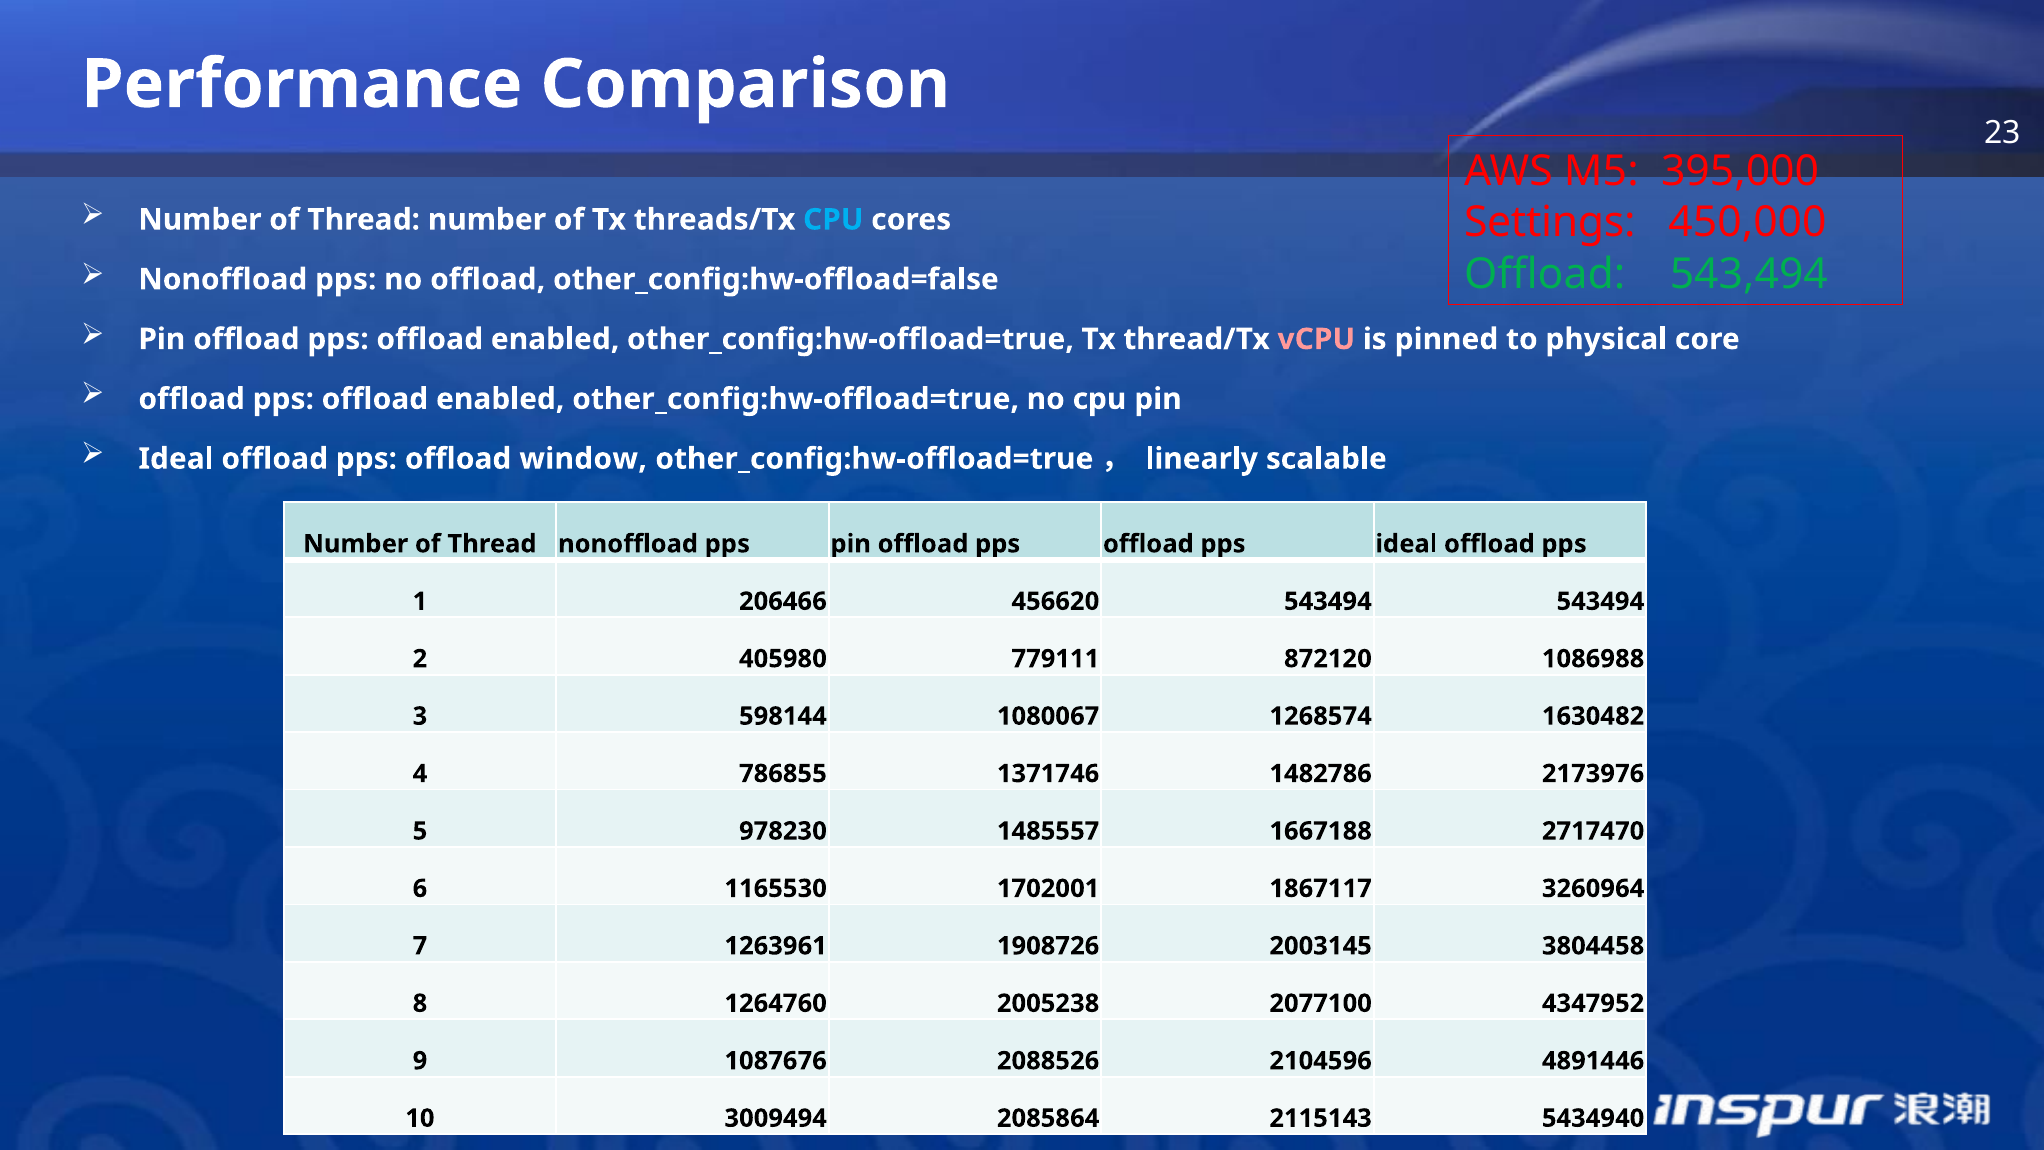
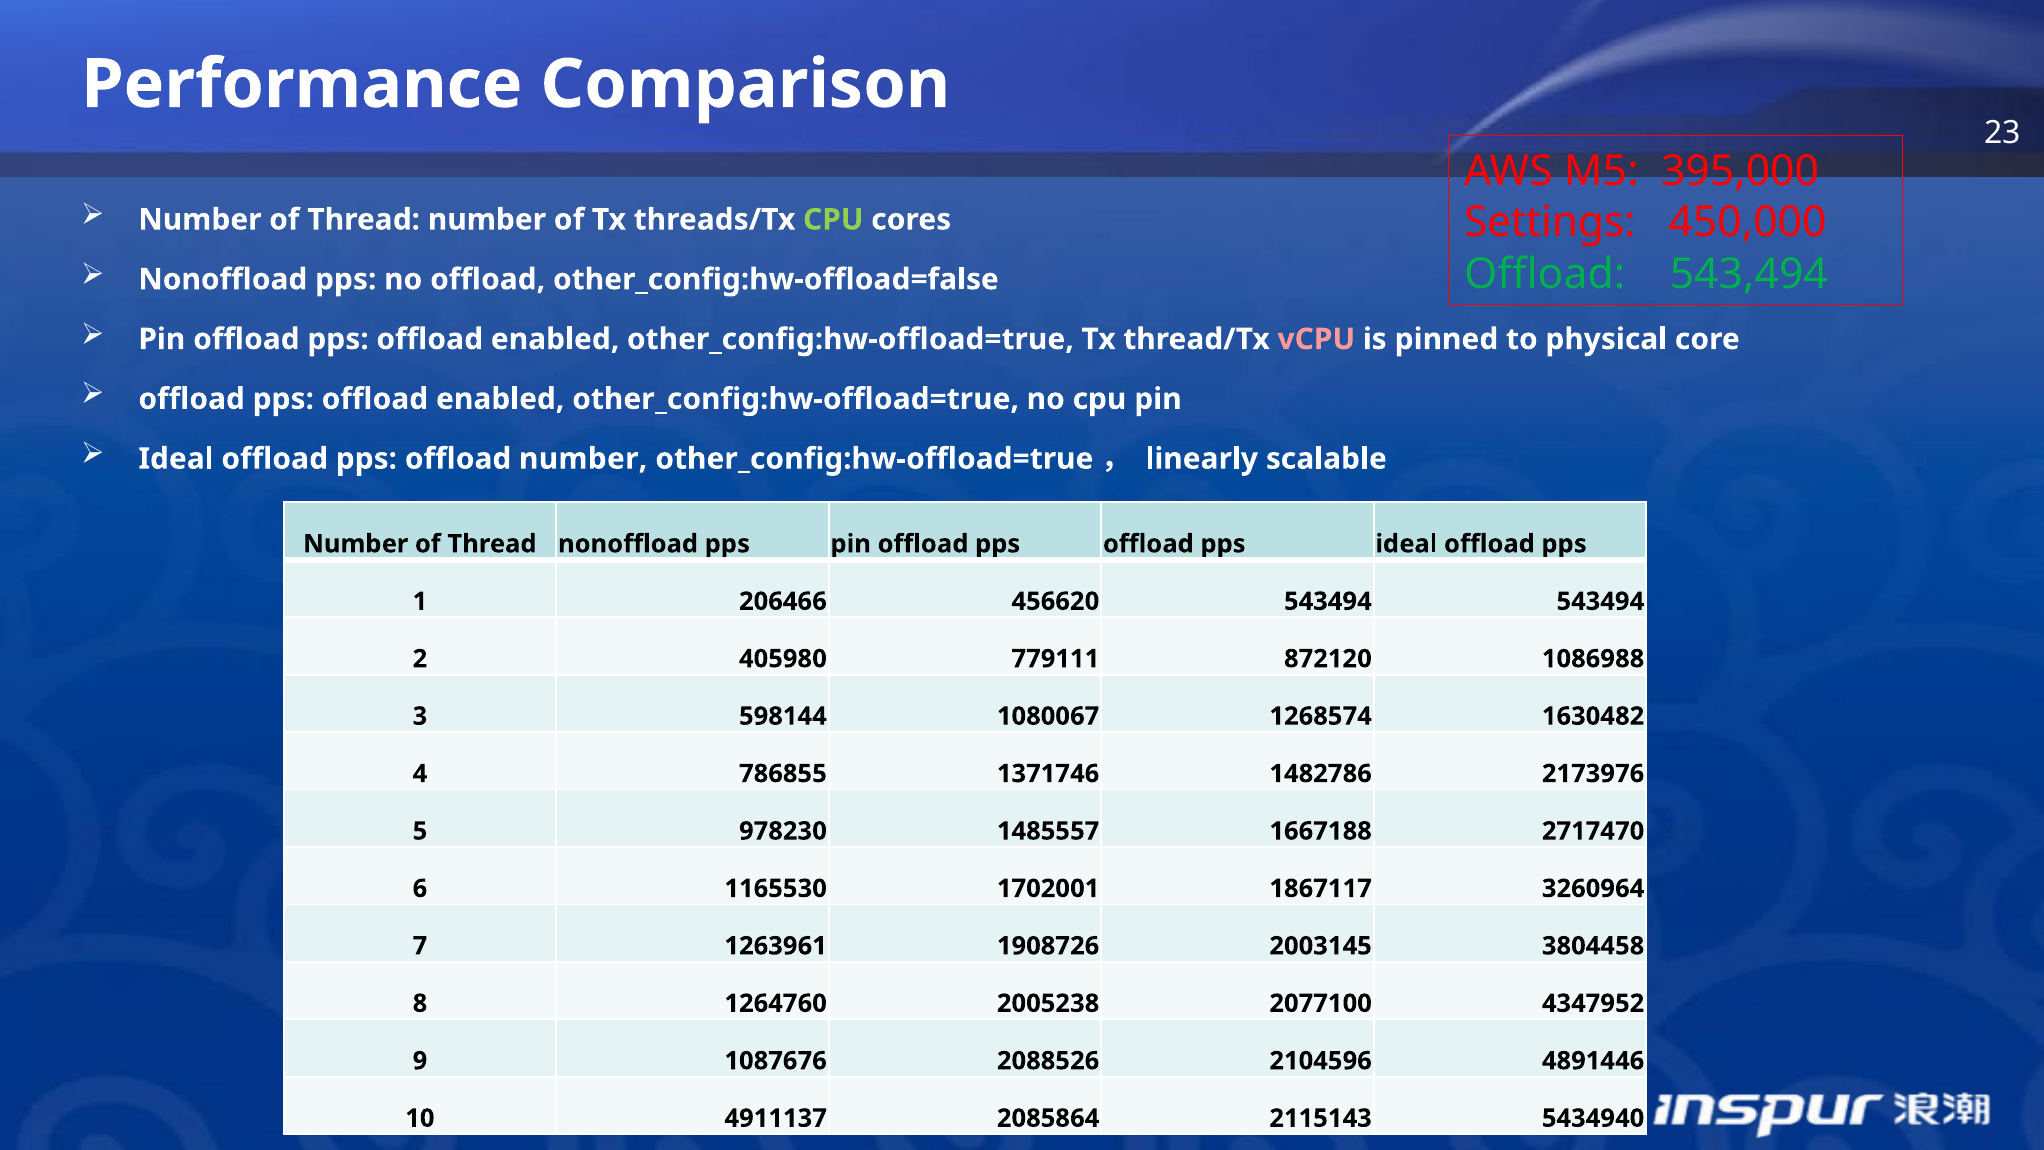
CPU colour: light blue -> light green (833, 220)
offload window: window -> number (583, 459)
3009494: 3009494 -> 4911137 (776, 1118)
